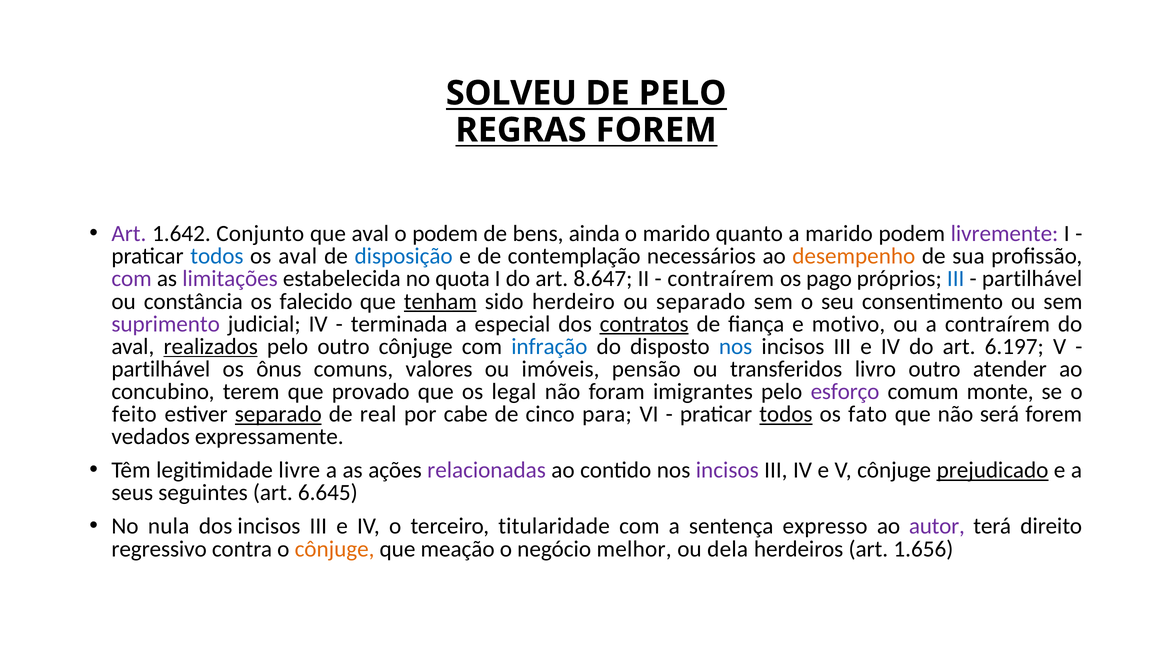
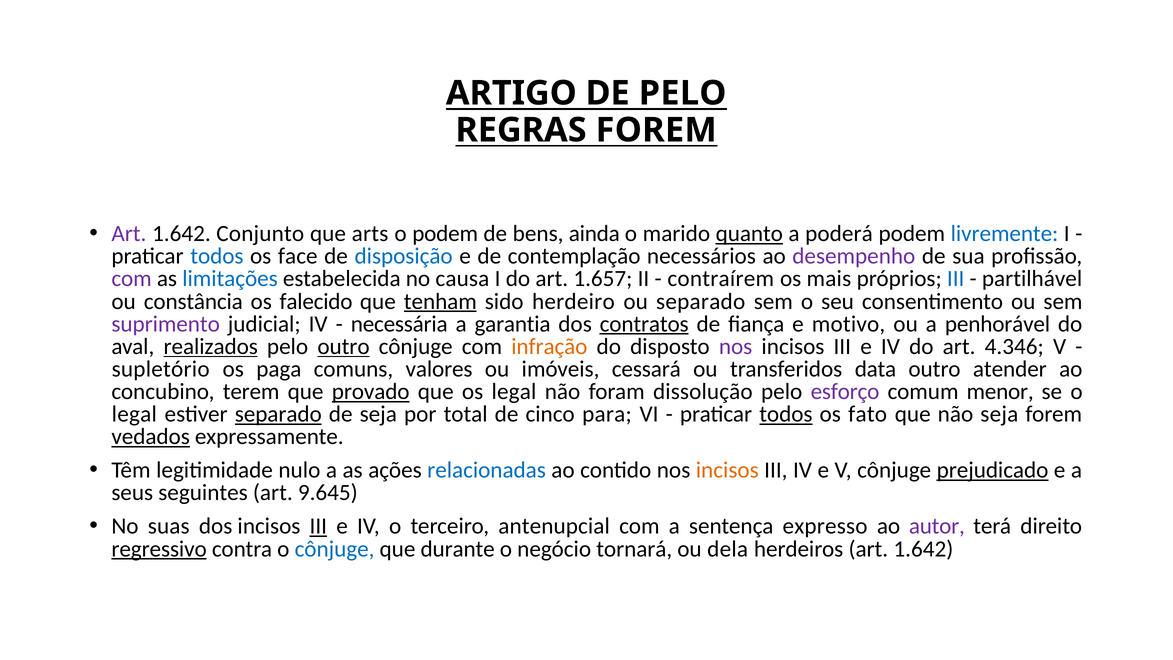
SOLVEU: SOLVEU -> ARTIGO (511, 93)
que aval: aval -> arts (370, 234)
quanto underline: none -> present (749, 234)
a marido: marido -> poderá (839, 234)
livremente colour: purple -> blue (1005, 234)
os aval: aval -> face (298, 256)
desempenho colour: orange -> purple (854, 256)
limitações colour: purple -> blue (230, 279)
quota: quota -> causa (462, 279)
8.647: 8.647 -> 1.657 (603, 279)
pago: pago -> mais (829, 279)
terminada: terminada -> necessária (399, 324)
especial: especial -> garantia (513, 324)
a contraírem: contraírem -> penhorável (998, 324)
outro underline: none -> present (344, 346)
infração colour: blue -> orange (549, 346)
nos colour: blue -> purple (736, 346)
6.197: 6.197 -> 4.346 (1014, 346)
partilhável: partilhável -> supletório (161, 369)
ônus: ônus -> paga (279, 369)
pensão: pensão -> cessará (646, 369)
livro: livro -> data (875, 369)
provado underline: none -> present (371, 391)
imigrantes: imigrantes -> dissolução (703, 391)
monte: monte -> menor (1000, 391)
feito: feito -> legal (134, 414)
de real: real -> seja (378, 414)
cabe: cabe -> total (466, 414)
não será: será -> seja (999, 414)
vedados underline: none -> present (151, 437)
livre: livre -> nulo (299, 470)
relacionadas colour: purple -> blue (487, 470)
incisos colour: purple -> orange (727, 470)
6.645: 6.645 -> 9.645 (328, 493)
nula: nula -> suas (169, 526)
III underline: none -> present (318, 526)
titularidade: titularidade -> antenupcial (554, 526)
regressivo underline: none -> present (159, 549)
cônjuge colour: orange -> blue (335, 549)
meação: meação -> durante (458, 549)
melhor: melhor -> tornará (634, 549)
herdeiros art 1.656: 1.656 -> 1.642 (923, 549)
